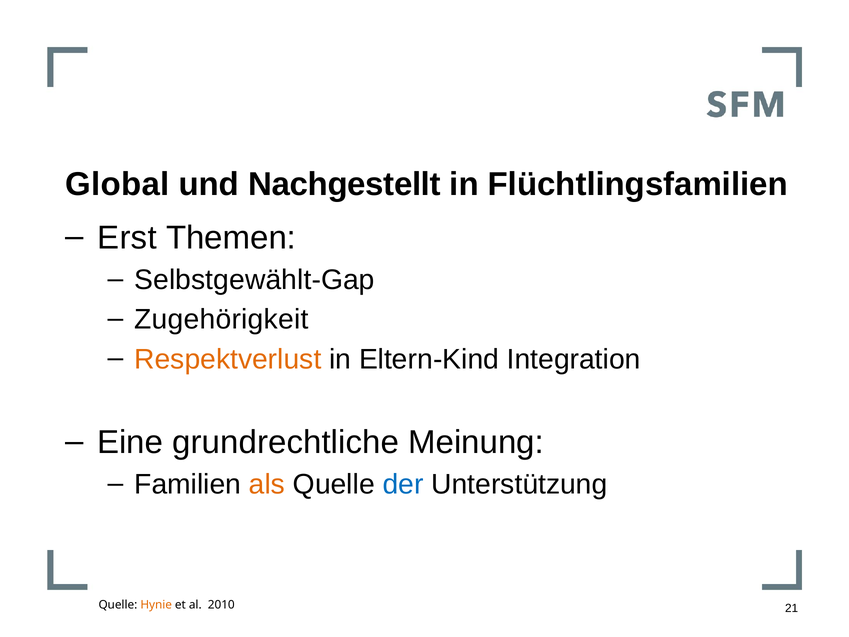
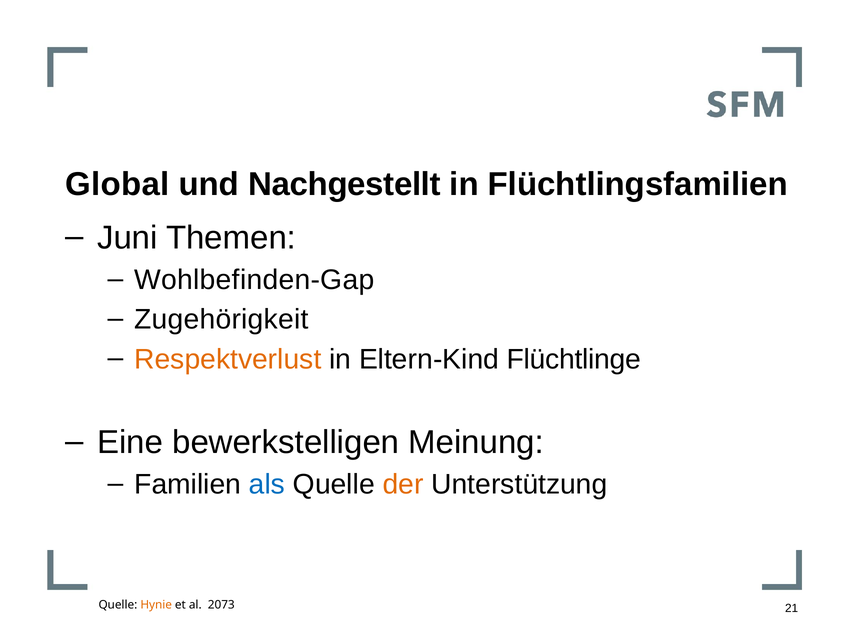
Erst: Erst -> Juni (127, 238)
Selbstgewählt-Gap: Selbstgewählt-Gap -> Wohlbefinden-Gap (254, 280)
Integration: Integration -> Flüchtlinge (574, 359)
grundrechtliche: grundrechtliche -> bewerkstelligen (286, 442)
als colour: orange -> blue (267, 484)
der colour: blue -> orange (403, 484)
2010: 2010 -> 2073 (221, 605)
